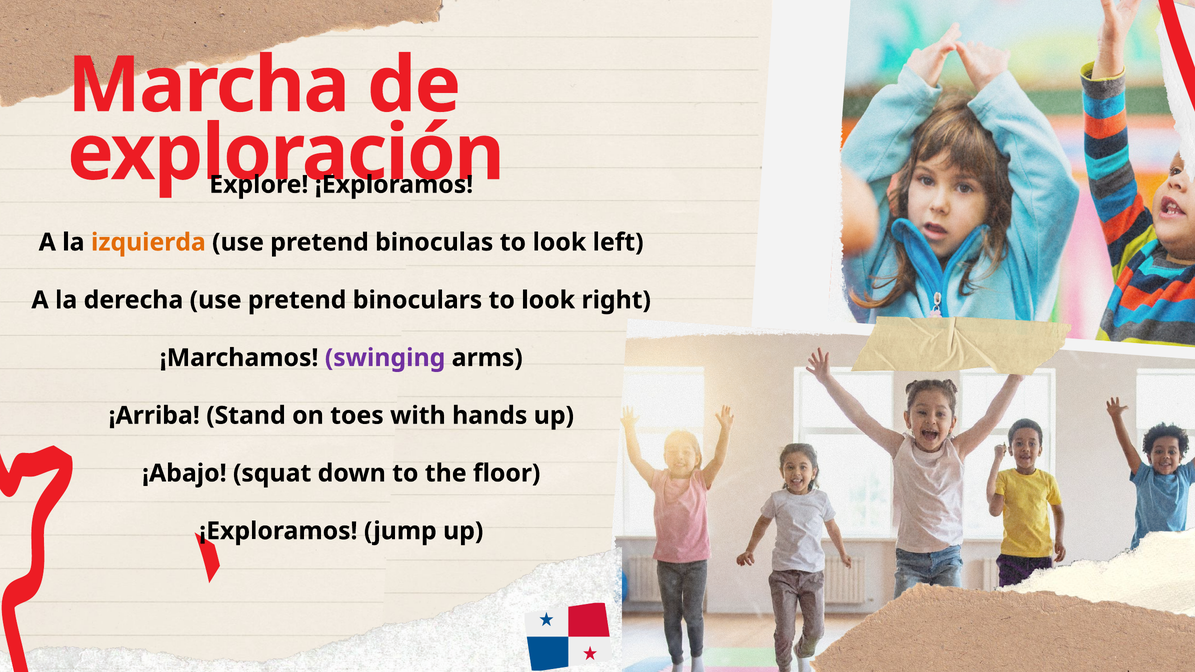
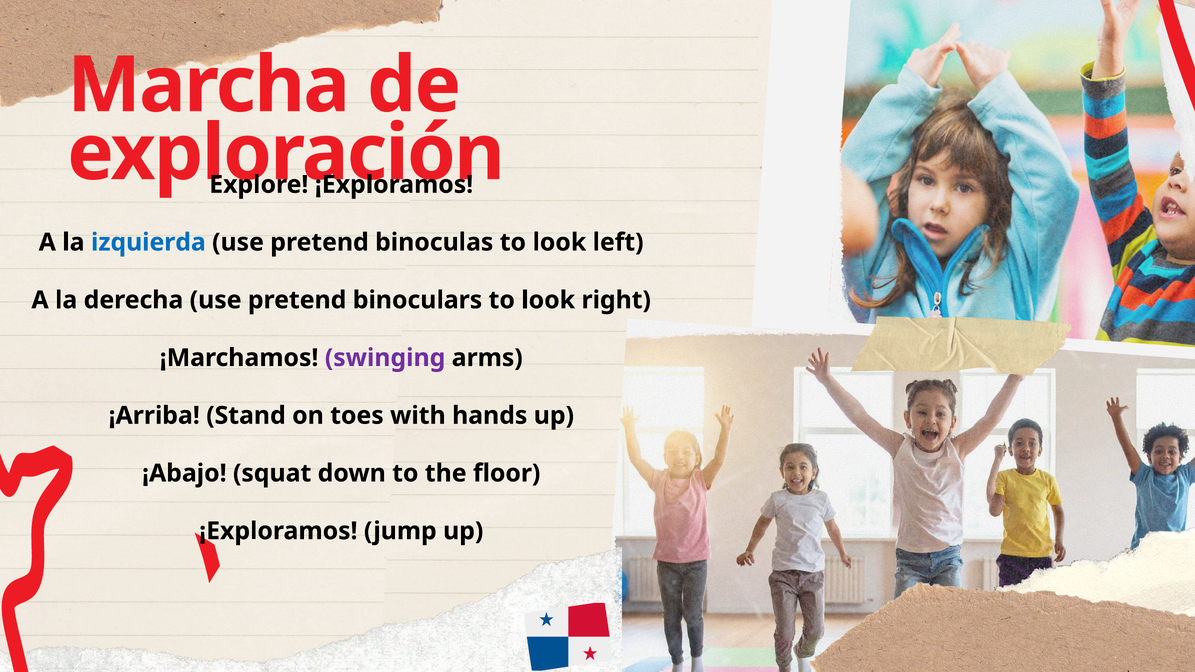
izquierda colour: orange -> blue (148, 242)
